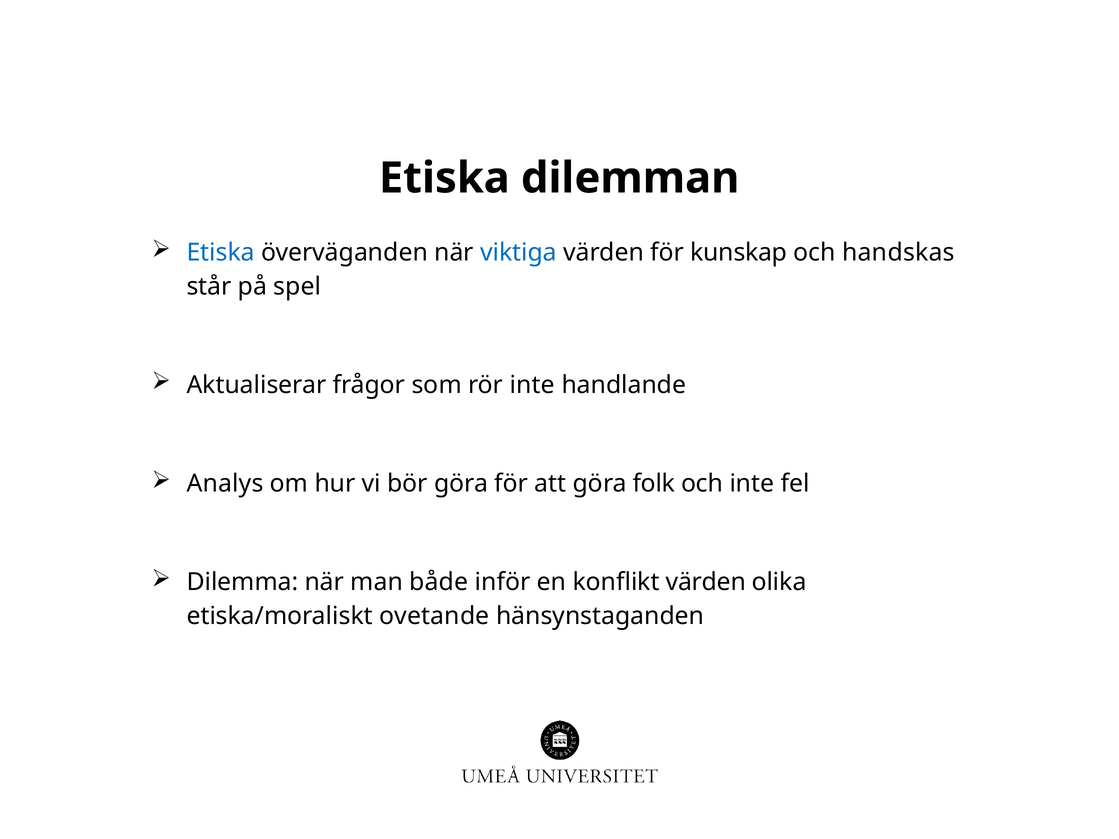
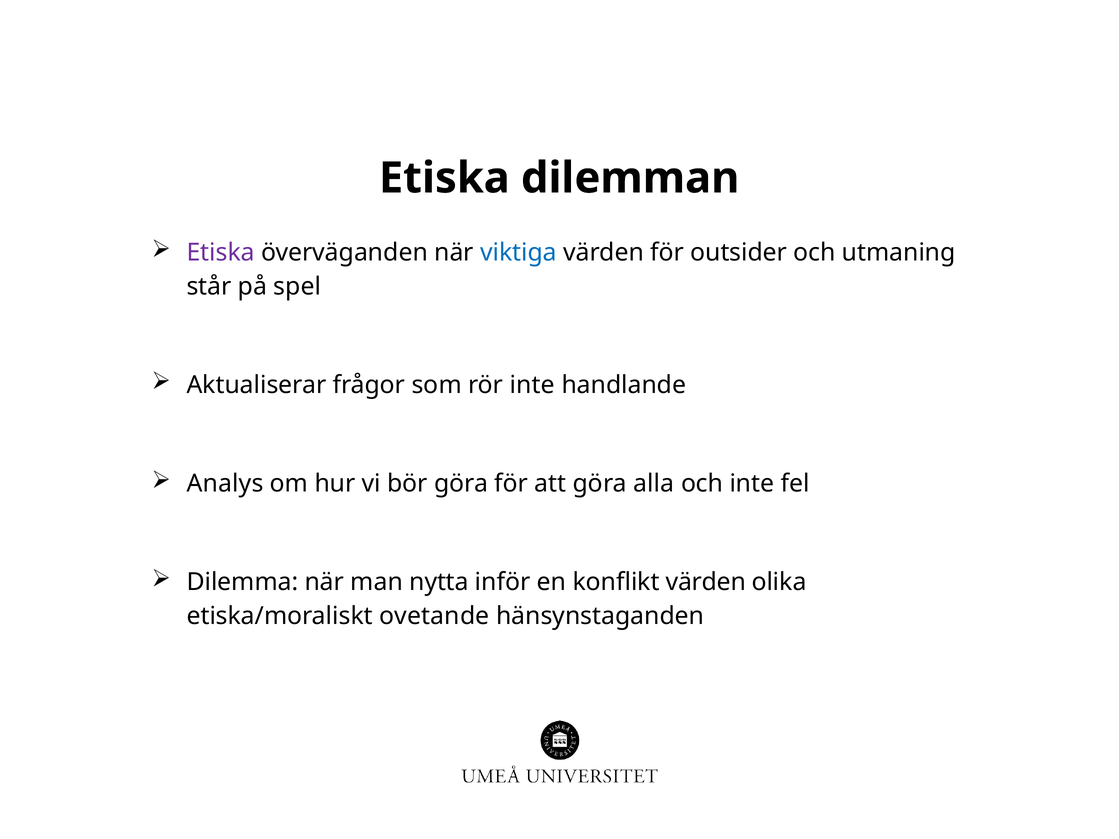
Etiska colour: blue -> purple (221, 253)
kunskap: kunskap -> outsider (739, 253)
handskas: handskas -> utmaning (899, 253)
folk: folk -> alla (654, 484)
både: både -> nytta (439, 582)
